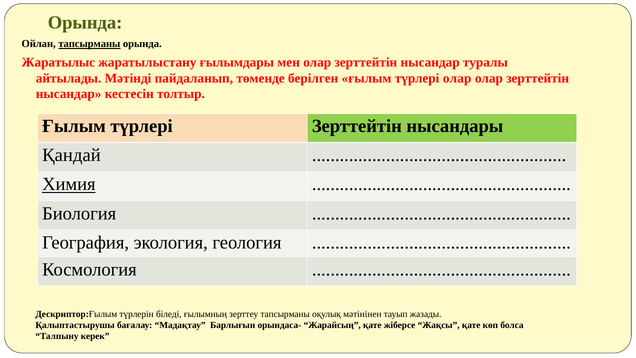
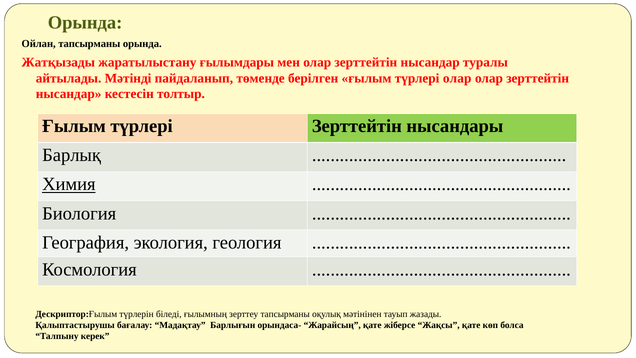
тапсырманы underline: present -> none (89, 44)
Жаратылыс: Жаратылыс -> Жатқызады (58, 62)
Қандай: Қандай -> Барлық (72, 155)
